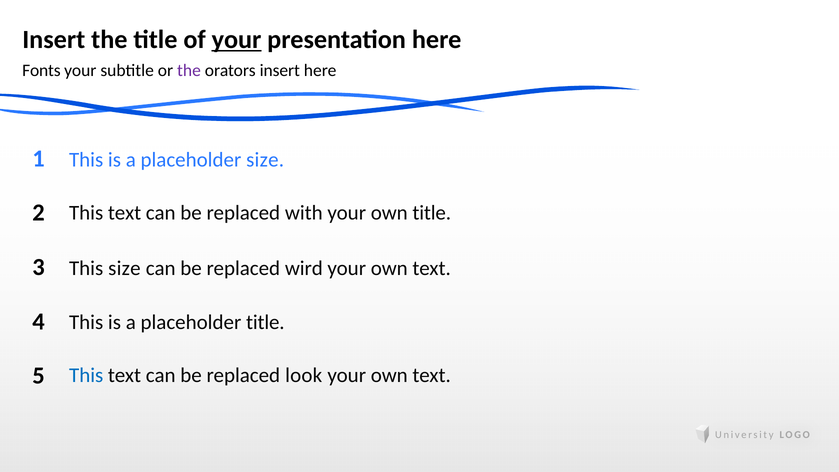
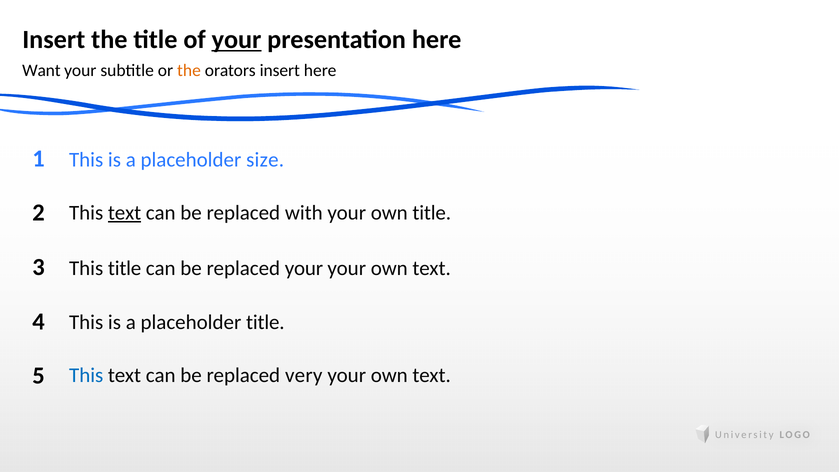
Fonts: Fonts -> Want (41, 71)
the colour: purple -> orange (189, 71)
text underline: none -> present (125, 213)
This size: size -> title (125, 268)
replaced wird: wird -> your (304, 268)
look: look -> very (304, 375)
